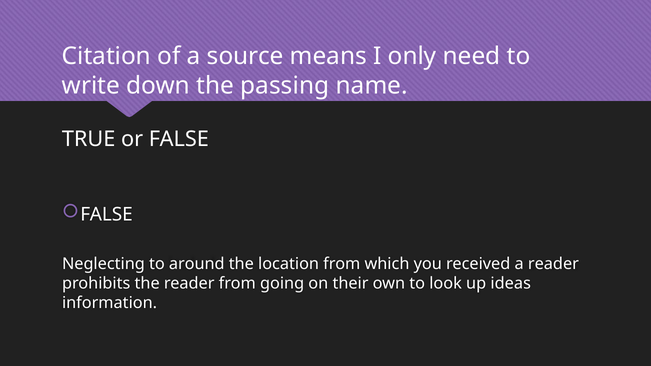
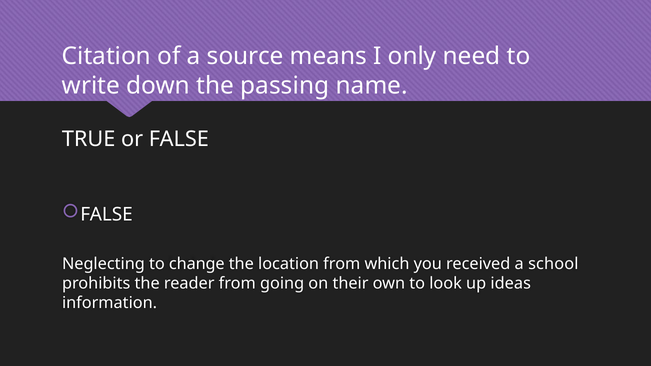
around: around -> change (197, 264)
a reader: reader -> school (553, 264)
